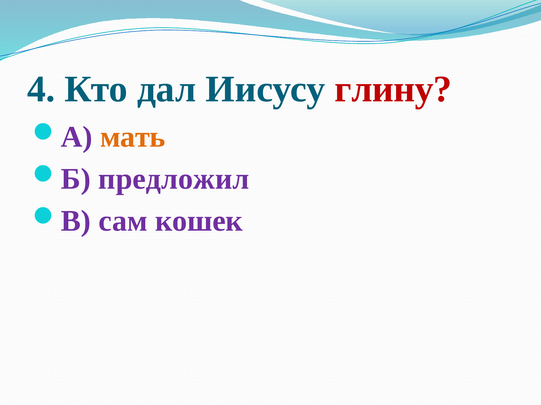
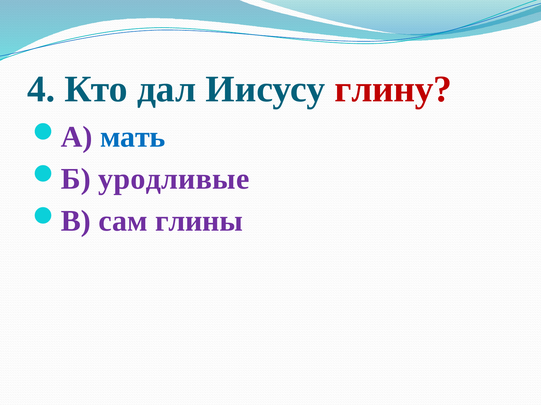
мать colour: orange -> blue (133, 137)
предложил: предложил -> уродливые (174, 179)
кошек: кошек -> глины (199, 221)
